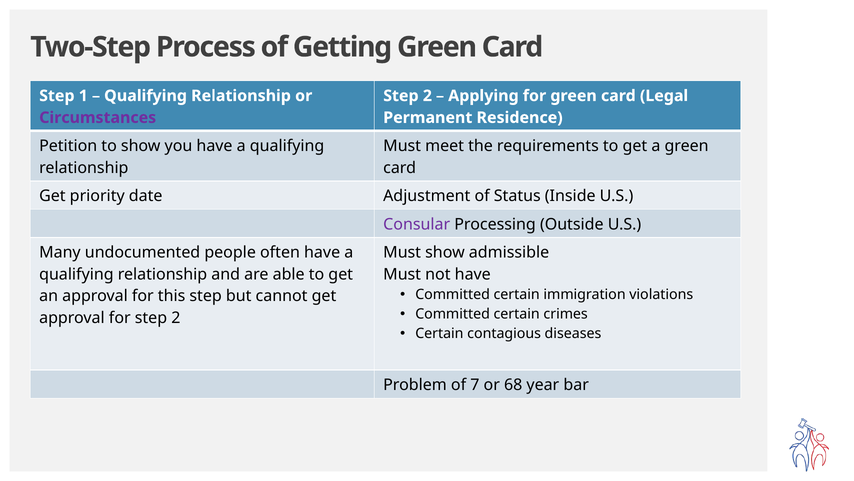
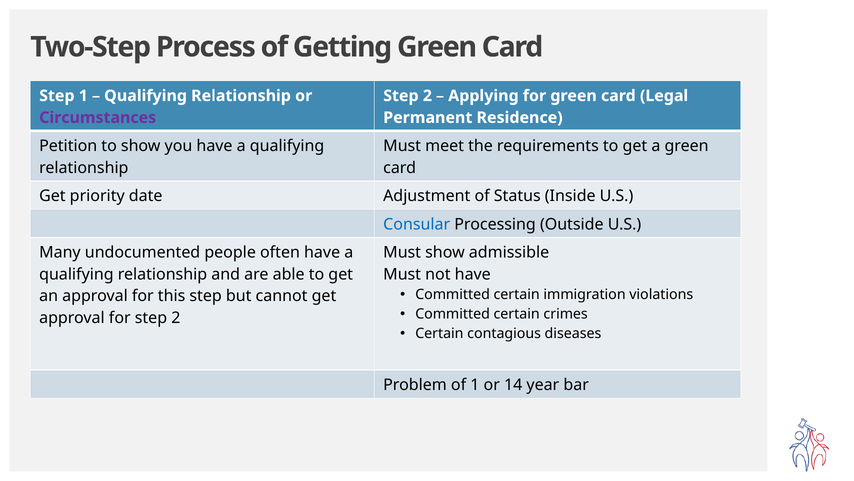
Consular colour: purple -> blue (417, 224)
of 7: 7 -> 1 (475, 385)
68: 68 -> 14 (513, 385)
